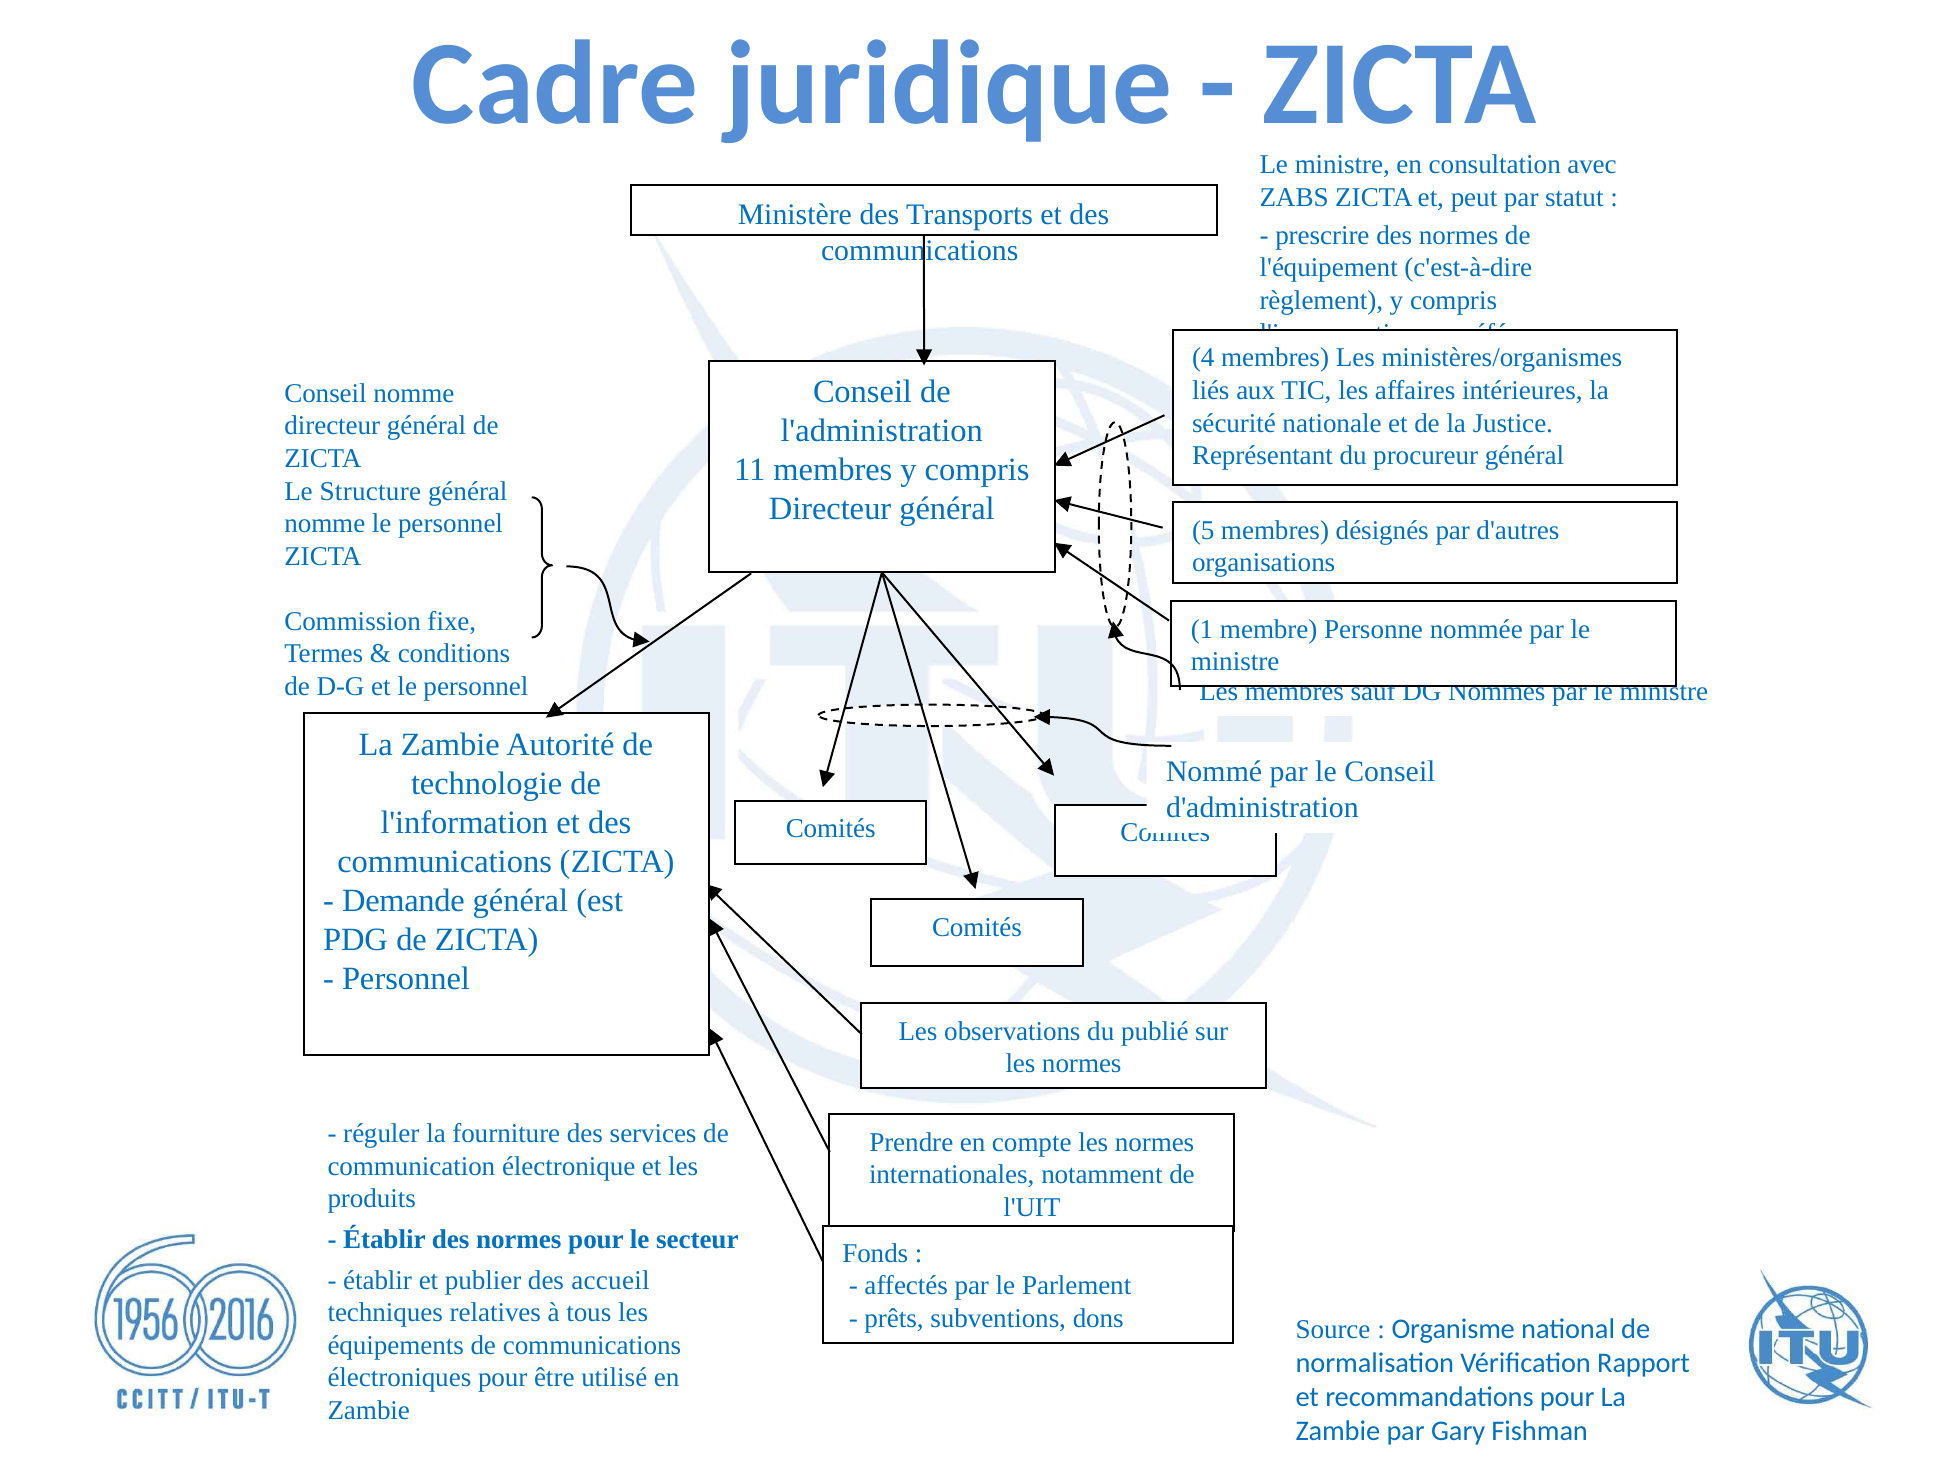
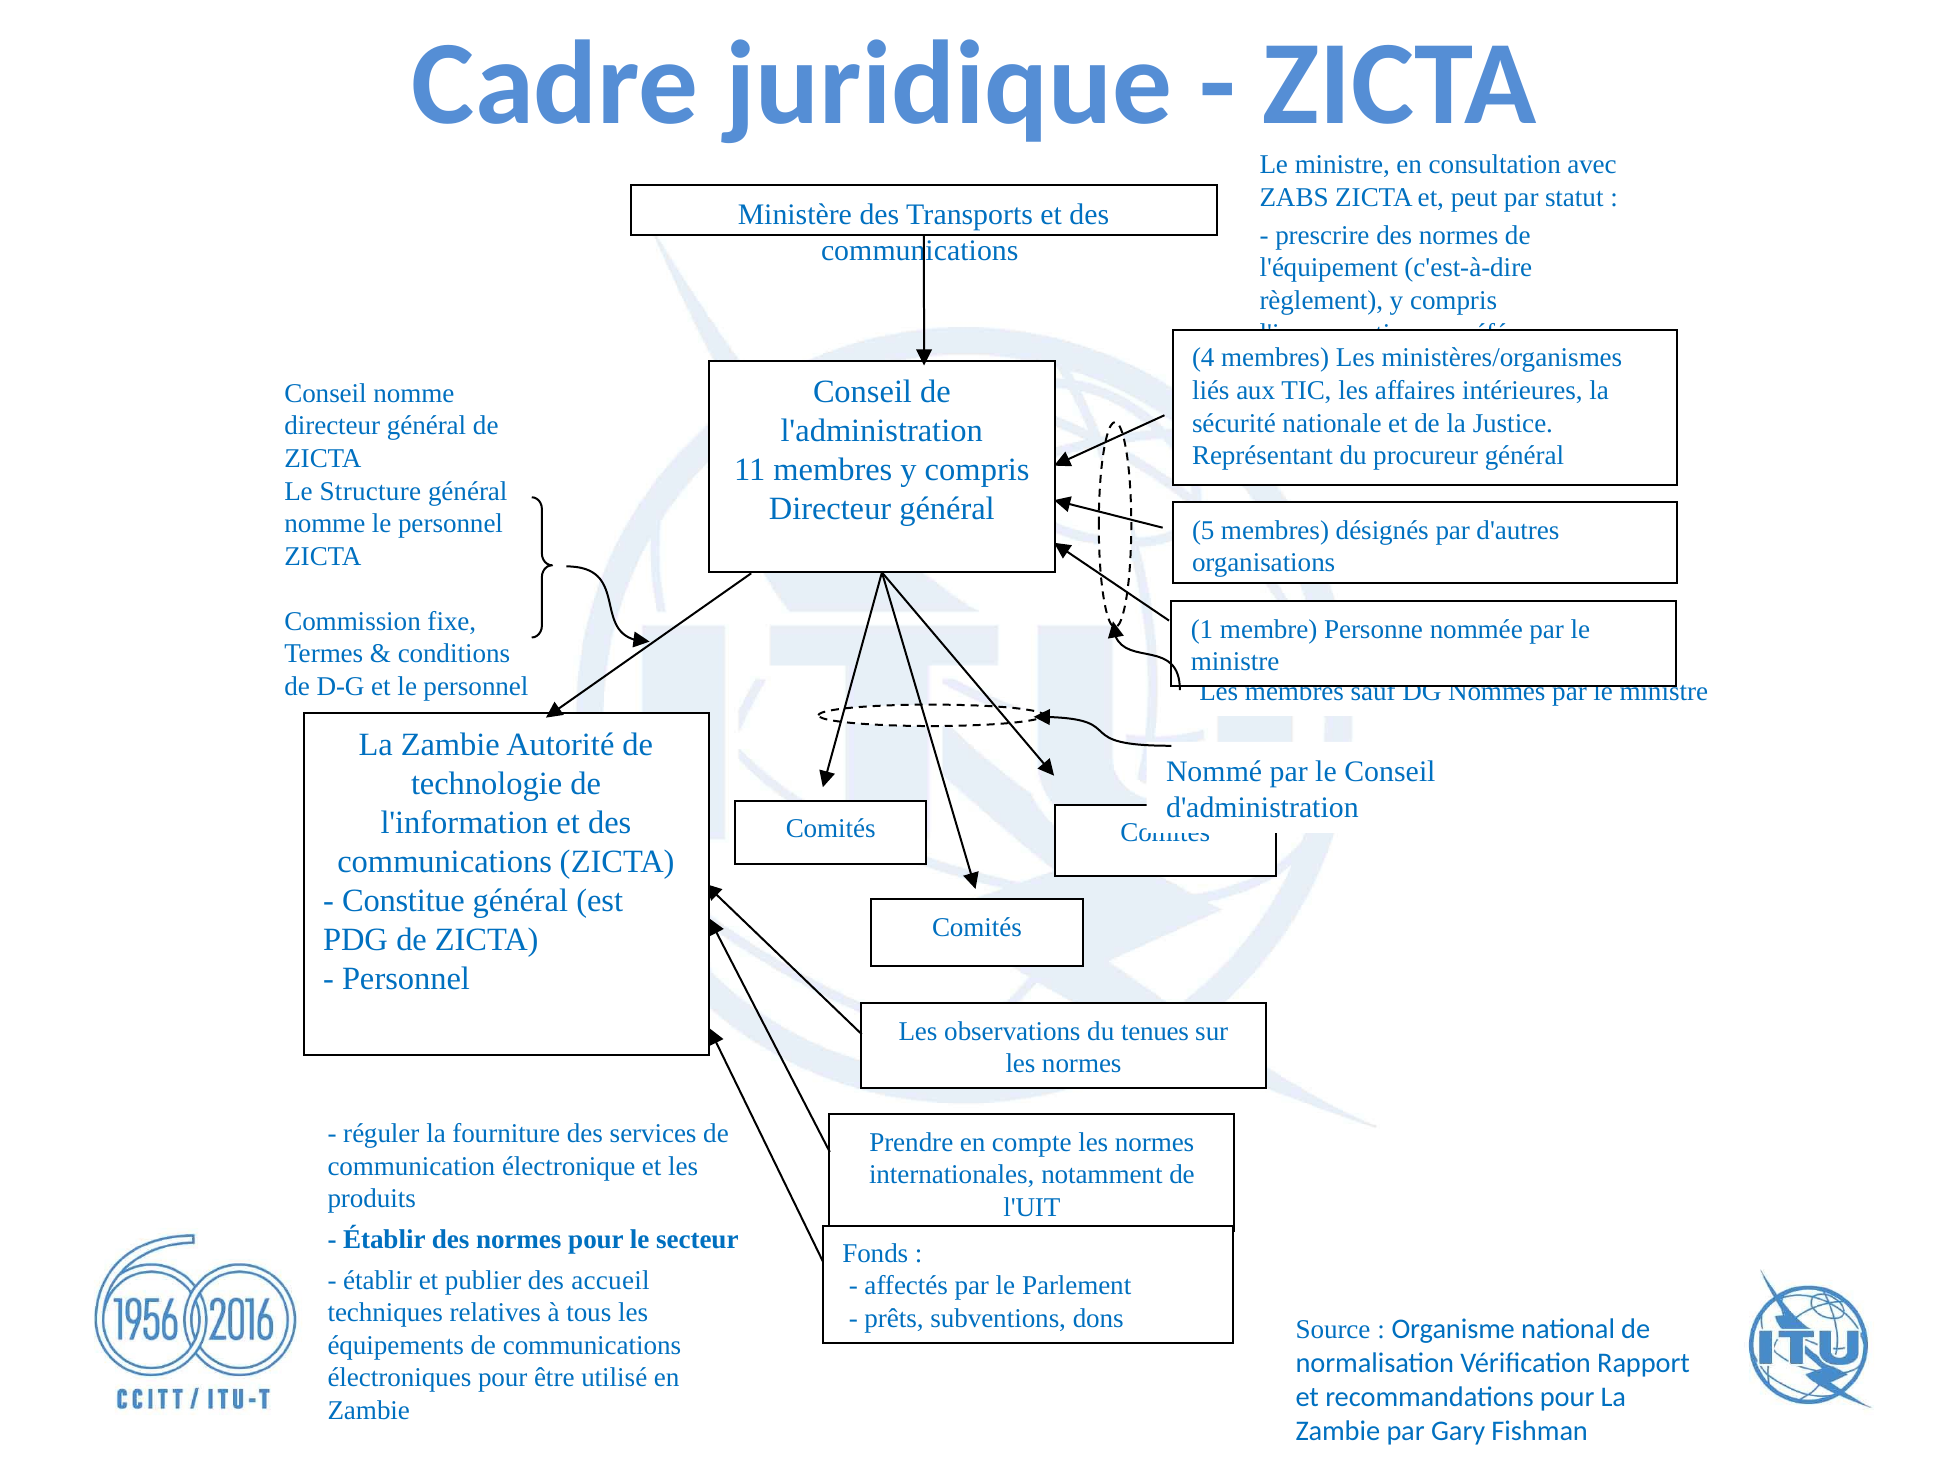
Demande: Demande -> Constitue (403, 901)
publié: publié -> tenues (1155, 1031)
